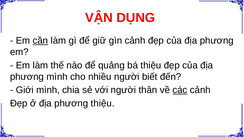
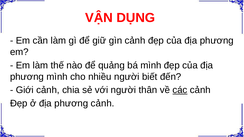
cần underline: present -> none (40, 41)
bá thiệu: thiệu -> mình (151, 65)
Giới mình: mình -> cảnh (48, 90)
phương thiệu: thiệu -> cảnh (103, 103)
